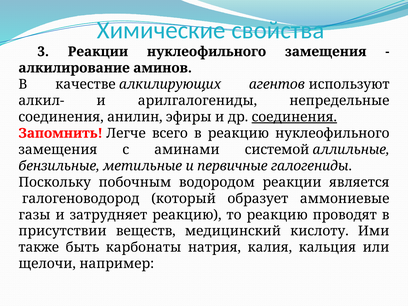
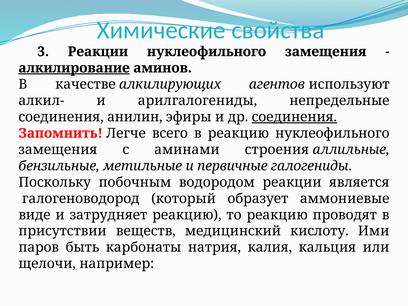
алкилирование underline: none -> present (74, 68)
системой: системой -> строения (277, 150)
газы: газы -> виде (35, 215)
также: также -> паров (39, 247)
